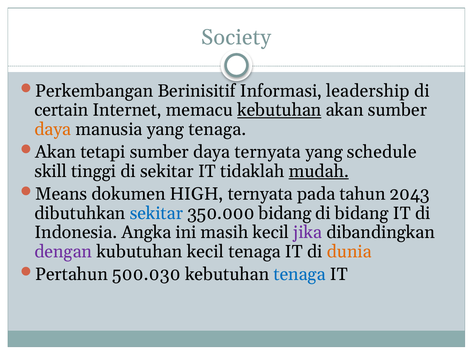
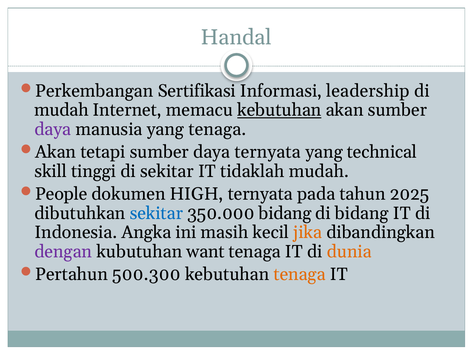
Society: Society -> Handal (236, 37)
Berinisitif: Berinisitif -> Sertifikasi (197, 91)
certain: certain -> mudah (61, 110)
daya colour: orange -> purple (53, 129)
schedule: schedule -> technical (382, 152)
mudah underline: present -> none (319, 171)
Means: Means -> People (61, 194)
2043: 2043 -> 2025 (410, 194)
jika colour: purple -> orange (308, 232)
kubutuhan kecil: kecil -> want (206, 251)
500.030: 500.030 -> 500.300 (146, 274)
tenaga colour: blue -> orange (300, 274)
